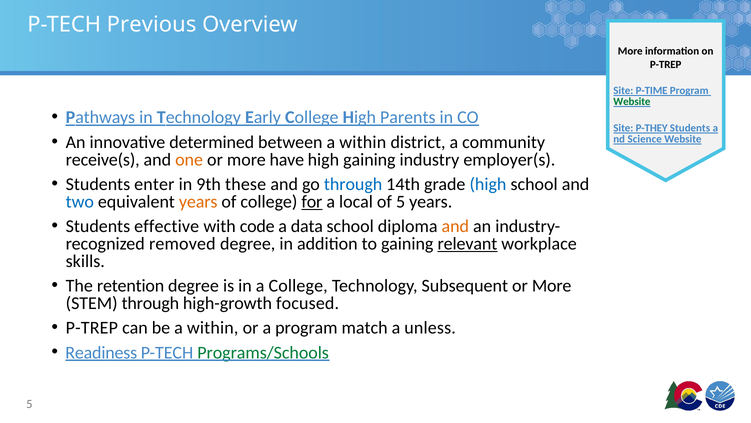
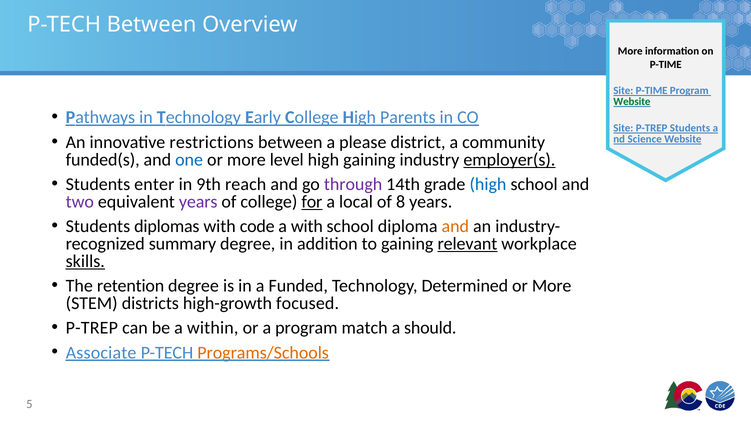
P-TECH Previous: Previous -> Between (152, 24)
P-TREP: P-TREP -> P-TIME (666, 64)
Site P-THEY: P-THEY -> P-TREP (652, 128)
determined: determined -> restrictions (212, 142)
between a within: within -> please (363, 142)
receive(s: receive(s -> funded(s (103, 159)
one colour: orange -> blue (189, 159)
have: have -> level (287, 159)
employer(s underline: none -> present (509, 159)
these: these -> reach (246, 184)
through colour: blue -> purple (353, 184)
two colour: blue -> purple (80, 201)
years colour: orange -> purple (198, 201)
of 5: 5 -> 8 (401, 201)
effective: effective -> diplomas (167, 226)
a data: data -> with (307, 226)
removed: removed -> summary (182, 243)
skills underline: none -> present (85, 261)
a College: College -> Funded (298, 285)
Subsequent: Subsequent -> Determined (465, 285)
STEM through: through -> districts (150, 303)
unless: unless -> should (430, 327)
Readiness: Readiness -> Associate (101, 352)
Programs/Schools colour: green -> orange (263, 352)
